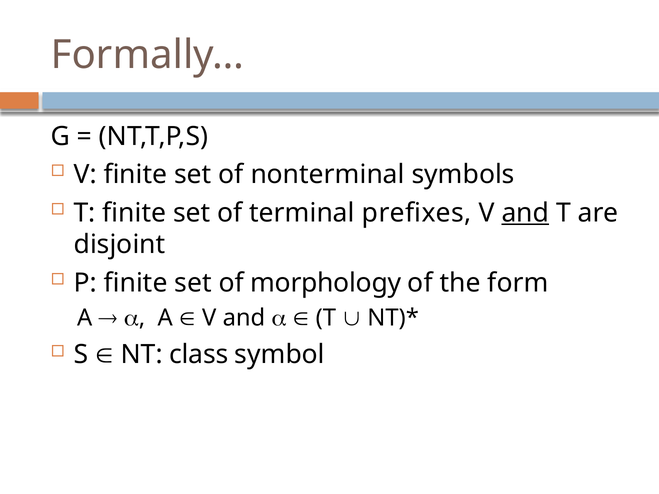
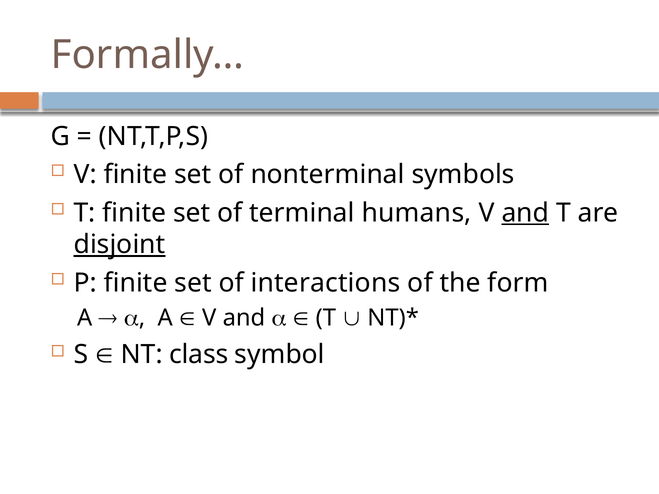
prefixes: prefixes -> humans (417, 213)
disjoint underline: none -> present (120, 245)
morphology: morphology -> interactions (326, 283)
